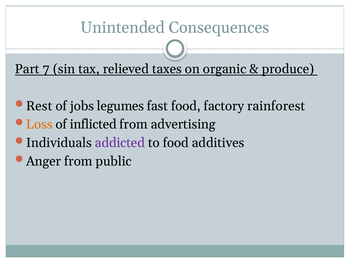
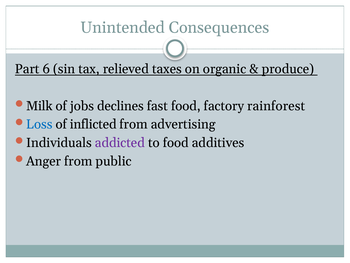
7: 7 -> 6 (46, 69)
Rest: Rest -> Milk (39, 106)
legumes: legumes -> declines (120, 106)
Loss colour: orange -> blue (39, 124)
